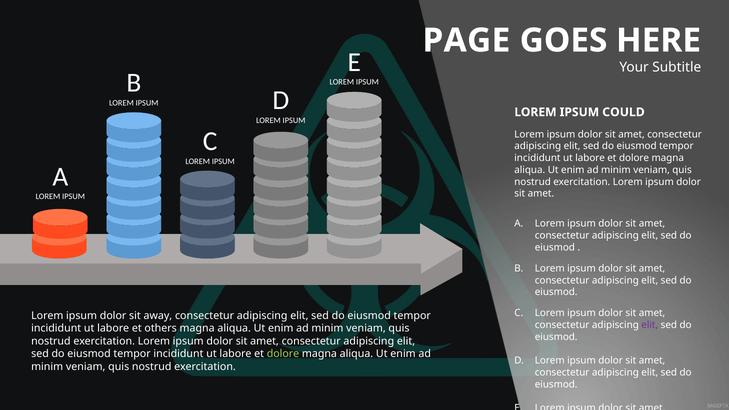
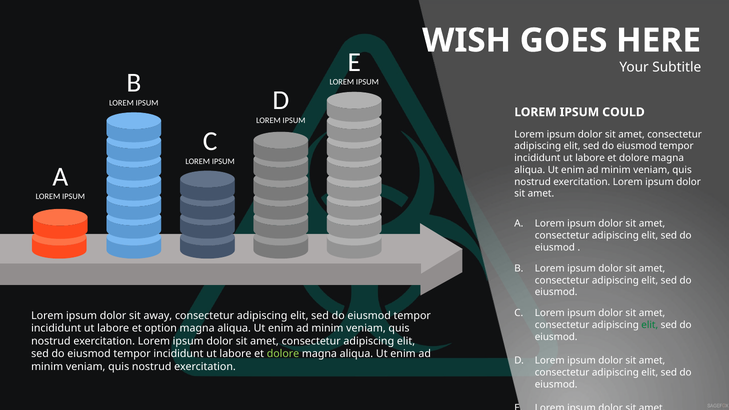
PAGE: PAGE -> WISH (467, 40)
elit colour: purple -> green (650, 325)
others: others -> option (161, 328)
